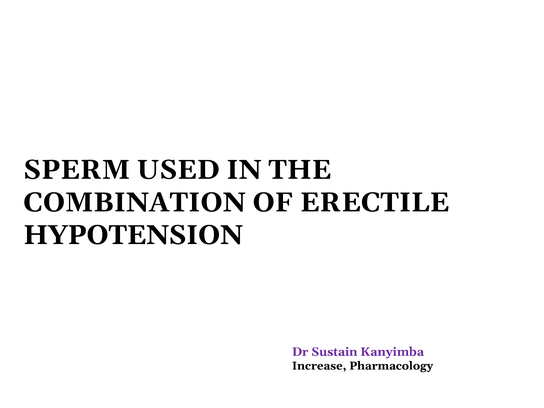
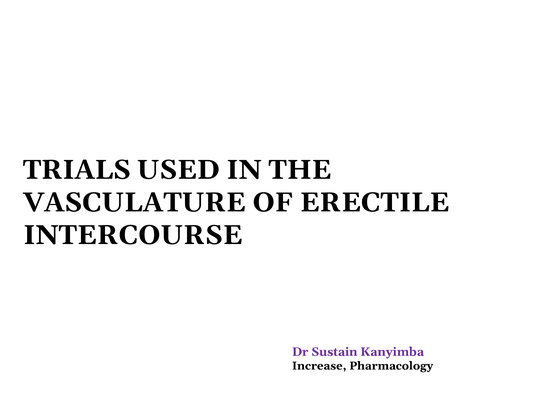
SPERM: SPERM -> TRIALS (77, 170)
COMBINATION: COMBINATION -> VASCULATURE (134, 202)
HYPOTENSION: HYPOTENSION -> INTERCOURSE (133, 235)
